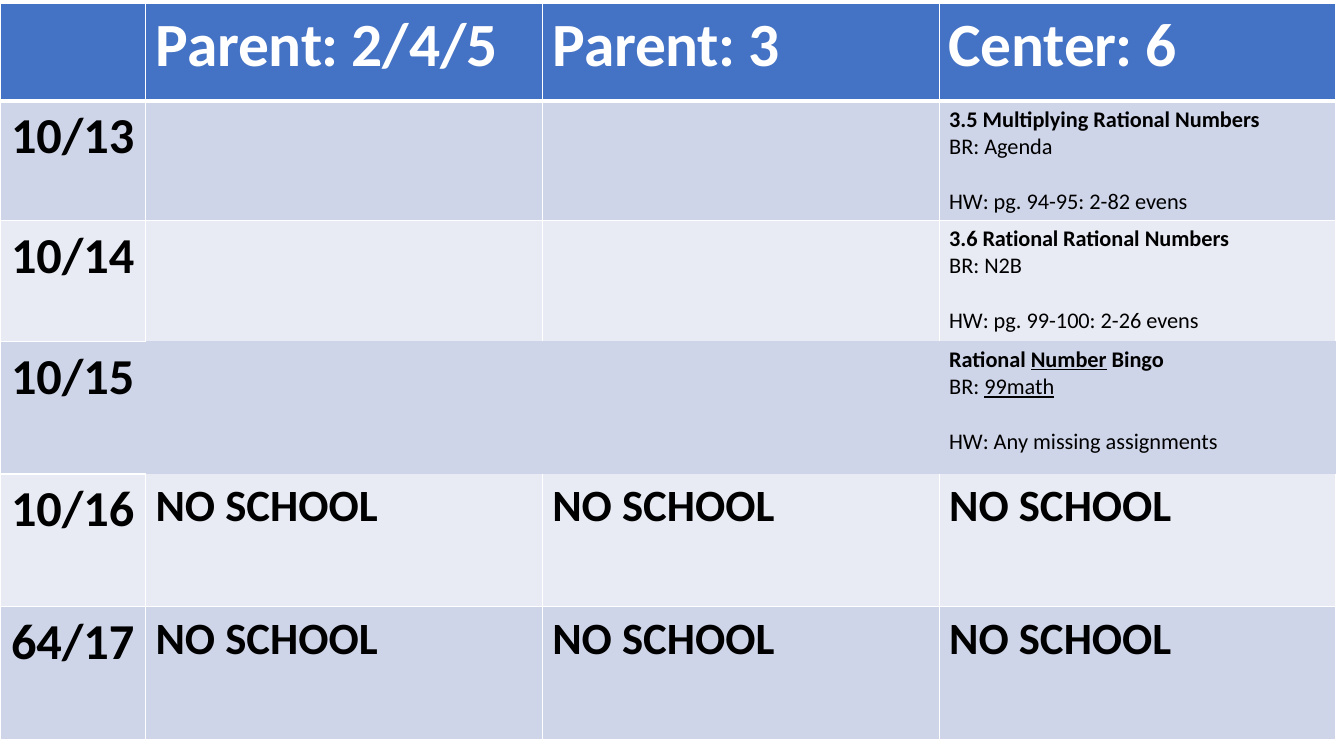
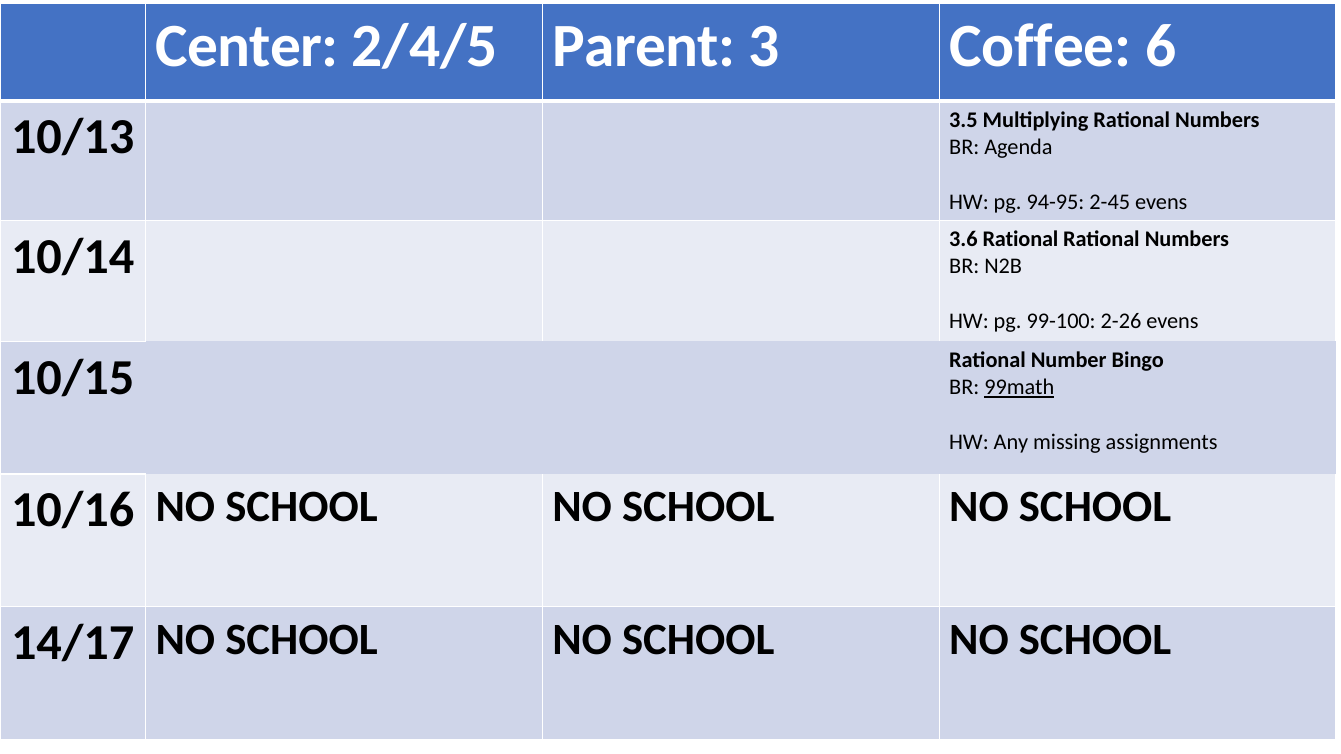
Parent: Parent -> Center (247, 46)
Center: Center -> Coffee (1040, 46)
2-82: 2-82 -> 2-45 (1110, 202)
Number underline: present -> none (1069, 360)
64/17: 64/17 -> 14/17 (73, 643)
